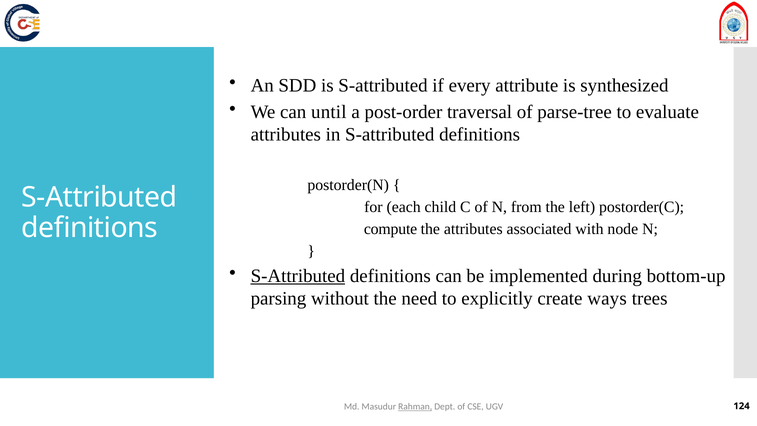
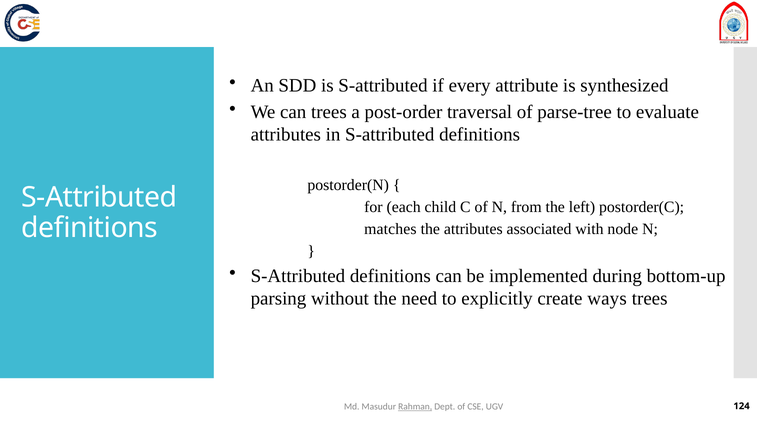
can until: until -> trees (329, 112)
compute: compute -> matches (390, 229)
S-Attributed underline: present -> none (298, 276)
